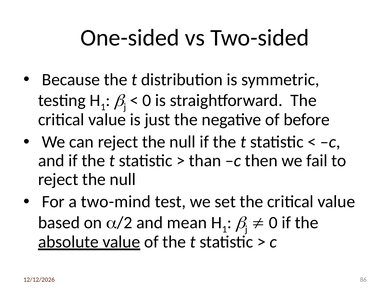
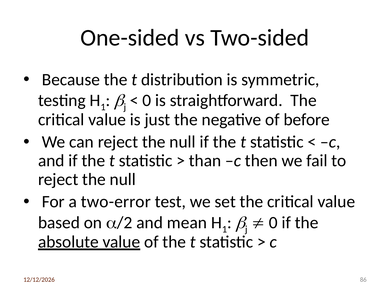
two-mind: two-mind -> two-error (116, 201)
